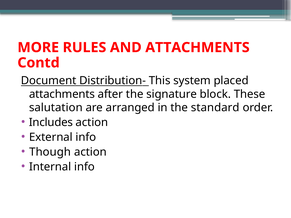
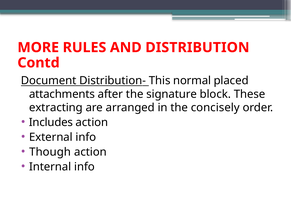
AND ATTACHMENTS: ATTACHMENTS -> DISTRIBUTION (197, 48)
system: system -> normal (192, 81)
salutation: salutation -> extracting (56, 108)
standard: standard -> concisely (215, 108)
